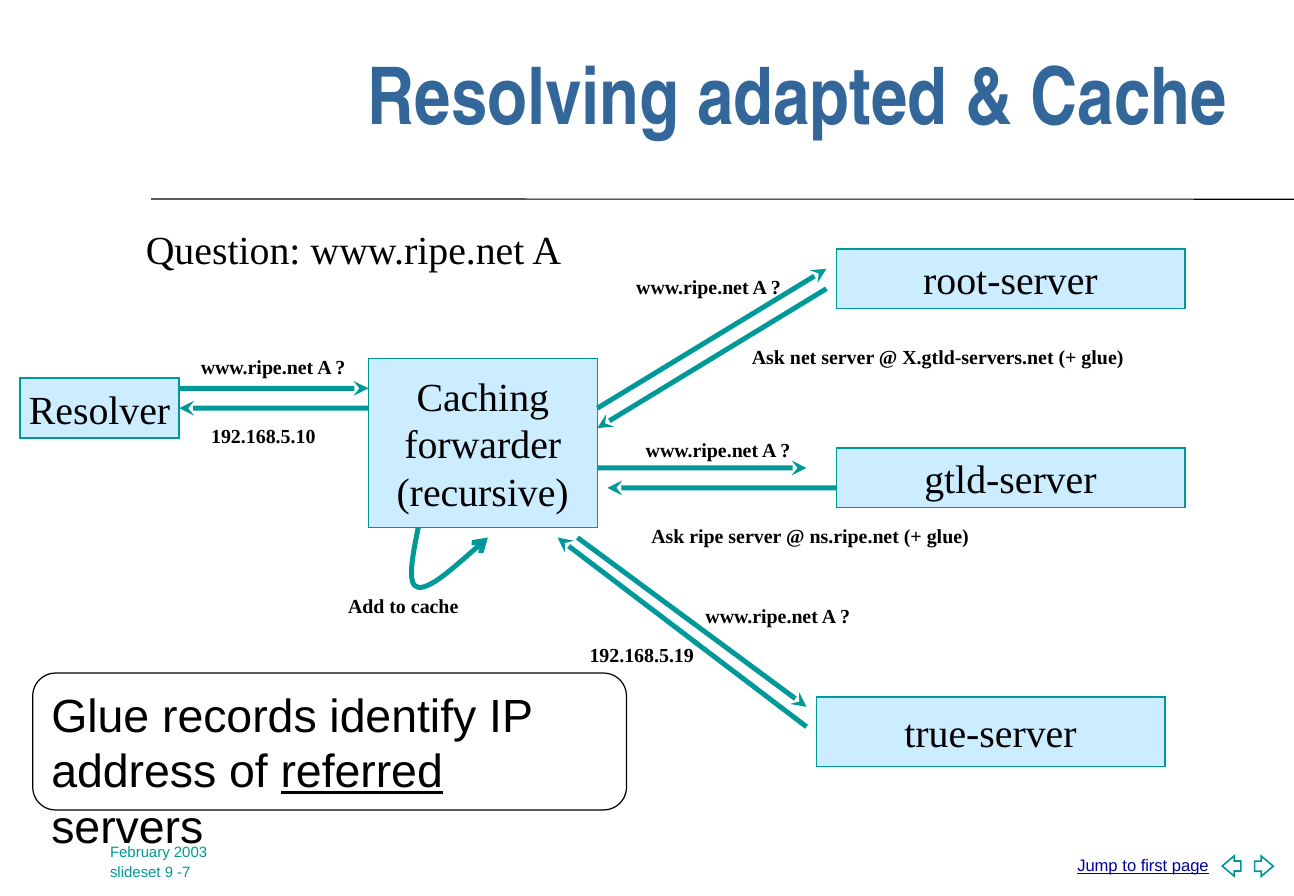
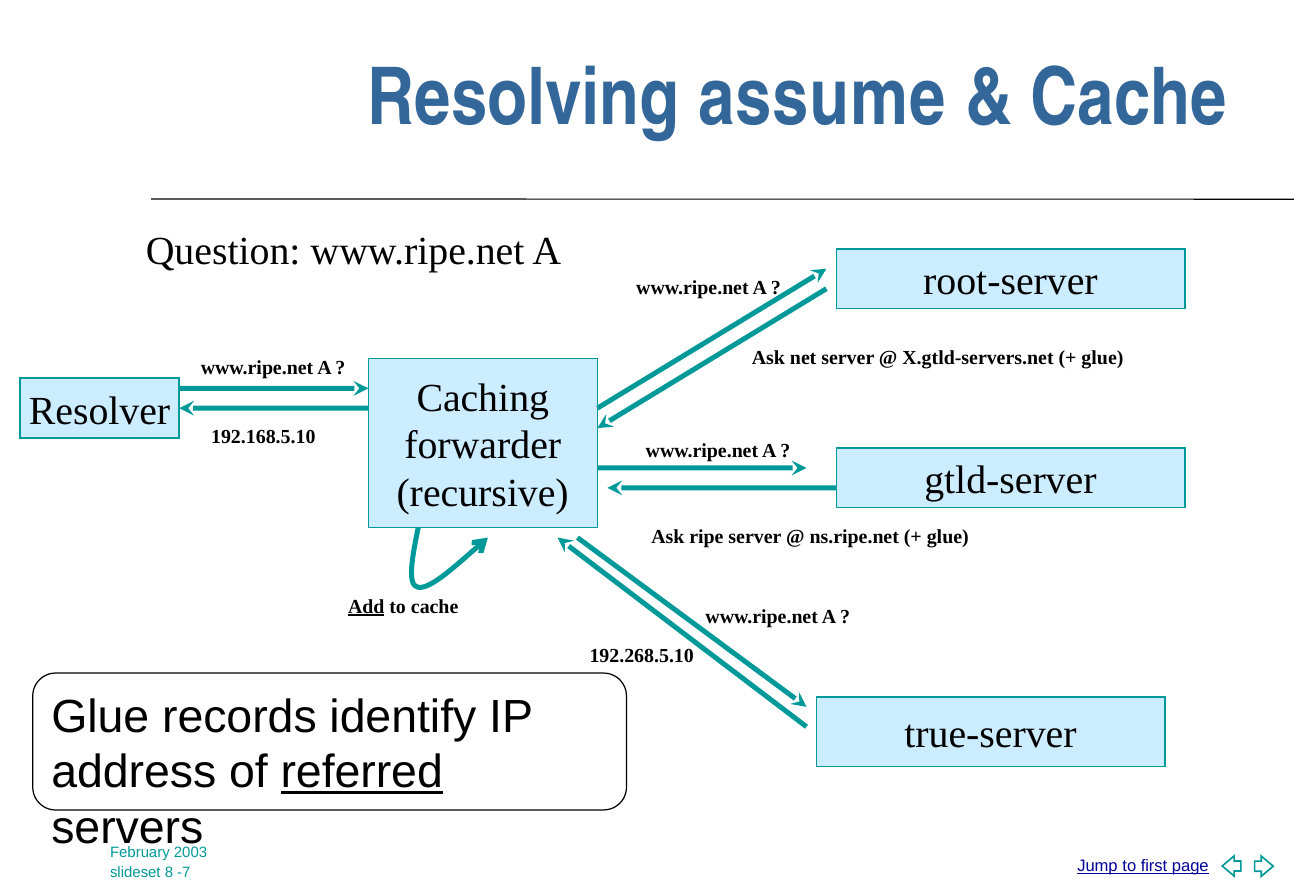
adapted: adapted -> assume (822, 98)
Add underline: none -> present (366, 607)
192.168.5.19: 192.168.5.19 -> 192.268.5.10 (642, 656)
9: 9 -> 8 (169, 872)
